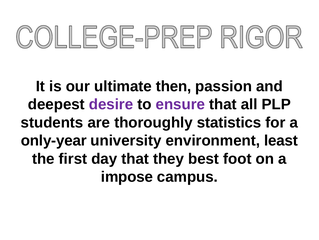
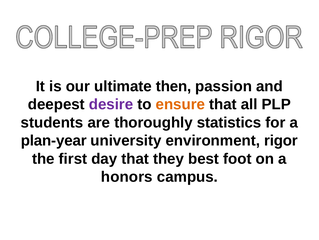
ensure colour: purple -> orange (180, 104)
only-year: only-year -> plan-year (54, 140)
least: least -> rigor (281, 140)
impose: impose -> honors (127, 176)
